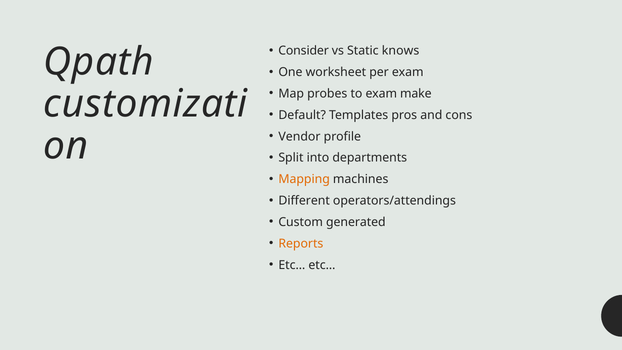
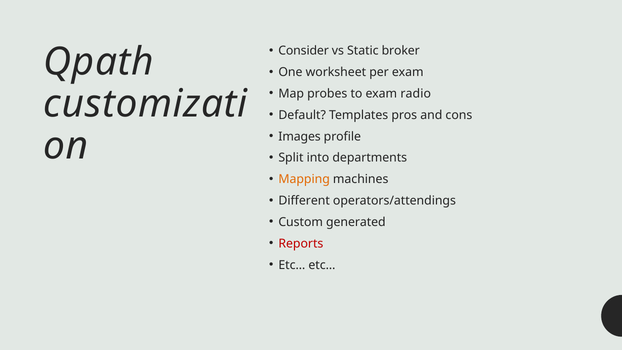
knows: knows -> broker (401, 51)
make: make -> radio (416, 94)
Vendor: Vendor -> Images (300, 136)
Reports colour: orange -> red (301, 243)
